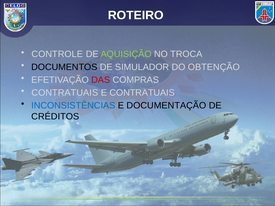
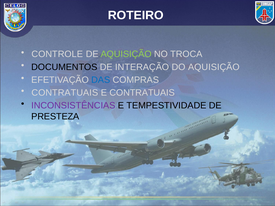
SIMULADOR: SIMULADOR -> INTERAÇÃO (142, 67)
DO OBTENÇÃO: OBTENÇÃO -> AQUISIÇÃO (214, 67)
DAS colour: red -> blue (101, 80)
INCONSISTÊNCIAS colour: blue -> purple (73, 106)
DOCUMENTAÇÃO: DOCUMENTAÇÃO -> TEMPESTIVIDADE (166, 106)
CRÉDITOS: CRÉDITOS -> PRESTEZA (55, 117)
